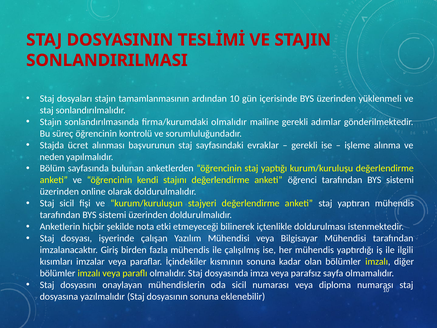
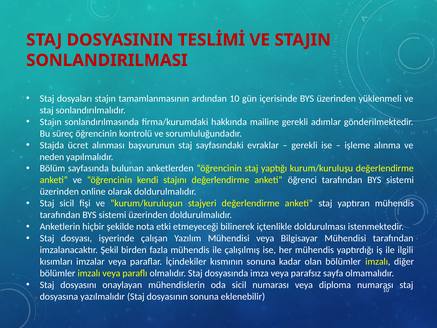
firma/kurumdaki olmalıdır: olmalıdır -> hakkında (229, 122)
Giriş: Giriş -> Şekil (110, 250)
